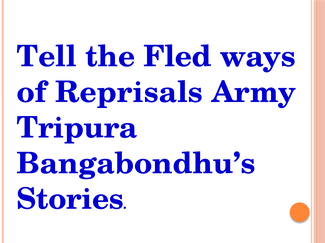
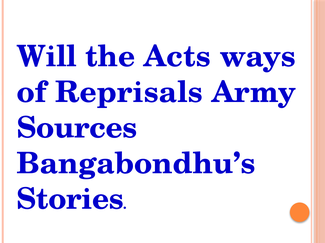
Tell: Tell -> Will (47, 57)
Fled: Fled -> Acts (177, 57)
Tripura: Tripura -> Sources (77, 128)
